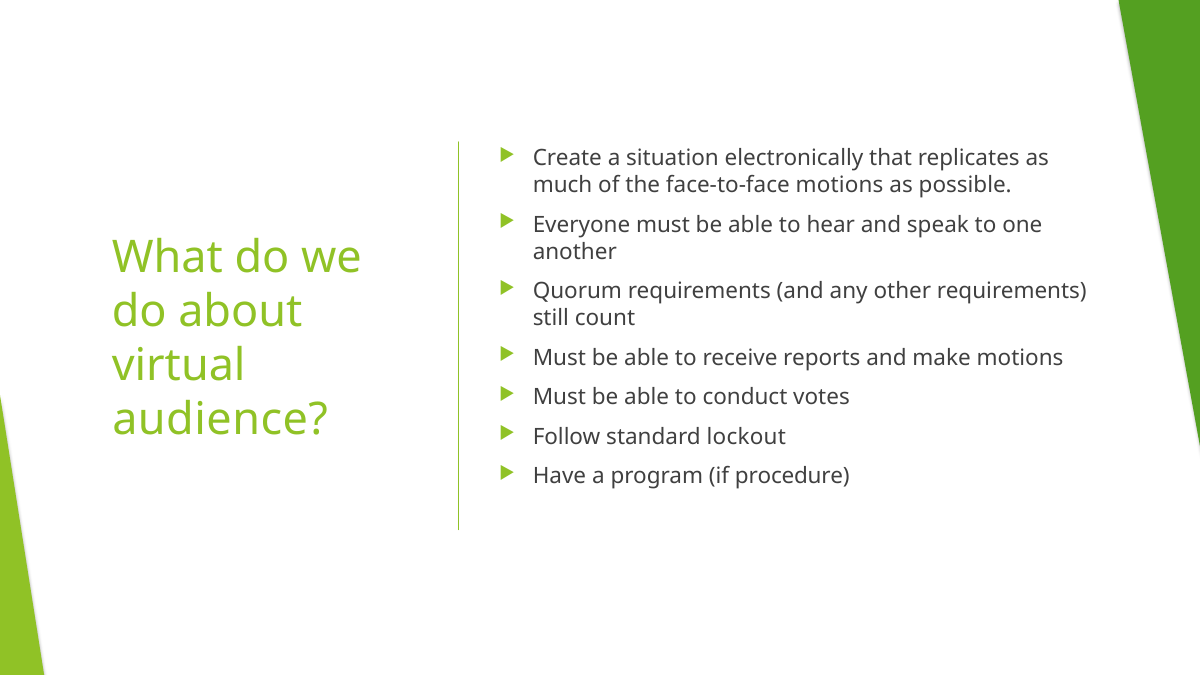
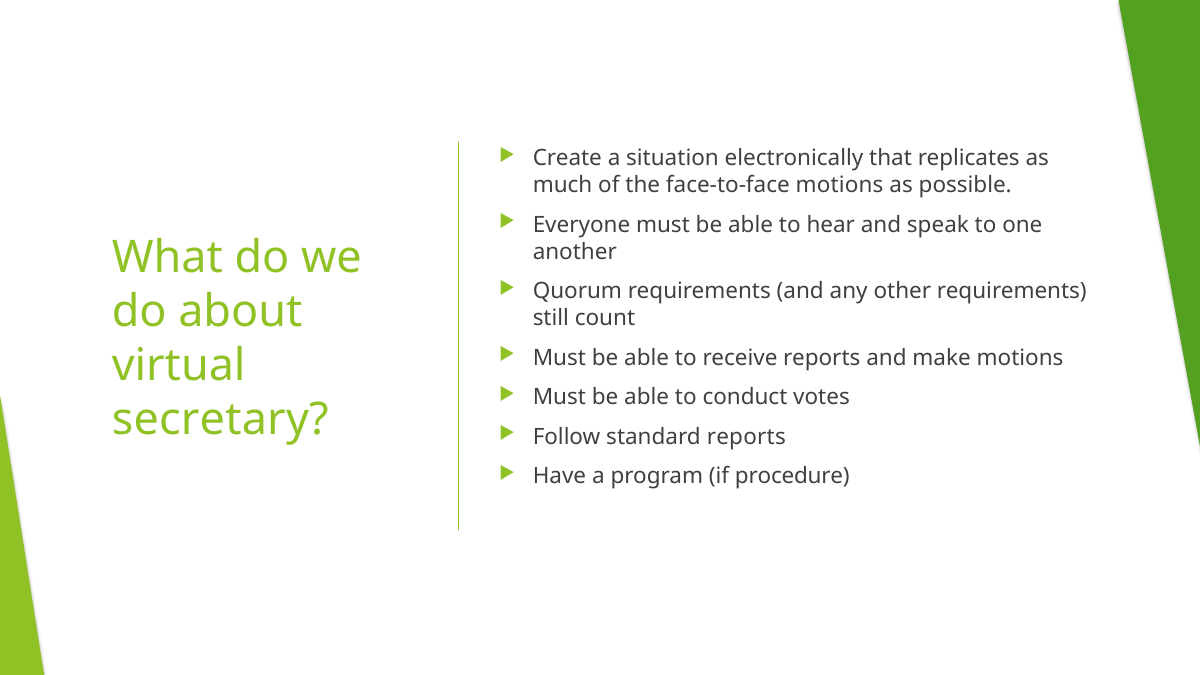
audience: audience -> secretary (220, 420)
standard lockout: lockout -> reports (746, 437)
